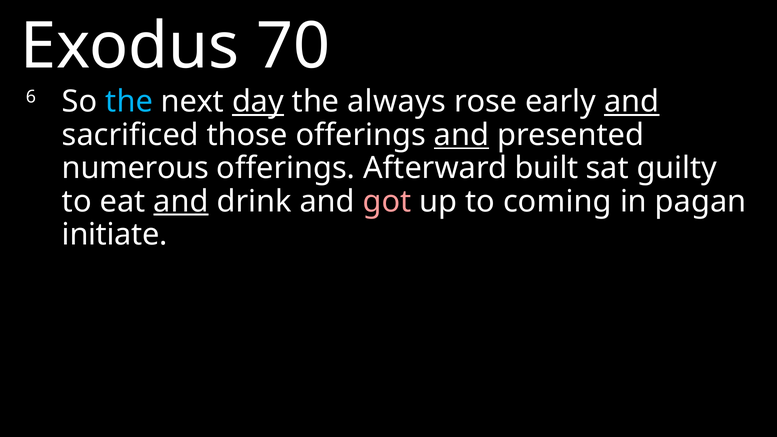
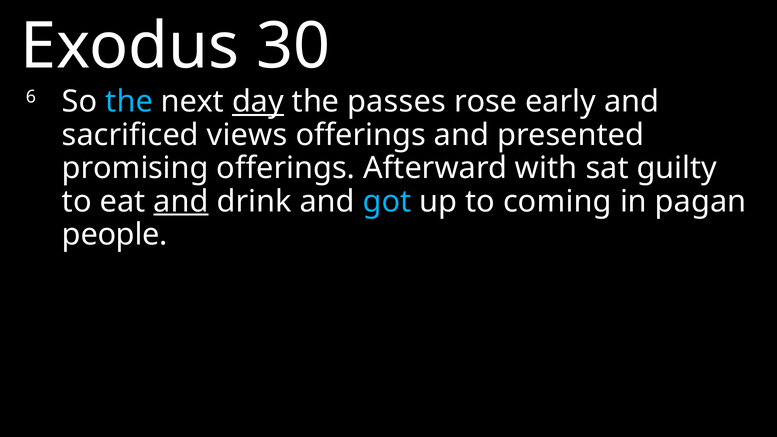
70: 70 -> 30 (293, 46)
always: always -> passes (397, 102)
and underline: present -> none (632, 102)
those: those -> views (247, 135)
and underline: present -> none (462, 135)
numerous: numerous -> promising (135, 168)
built: built -> with (546, 168)
got colour: pink -> light blue (387, 201)
initiate: initiate -> people (115, 235)
